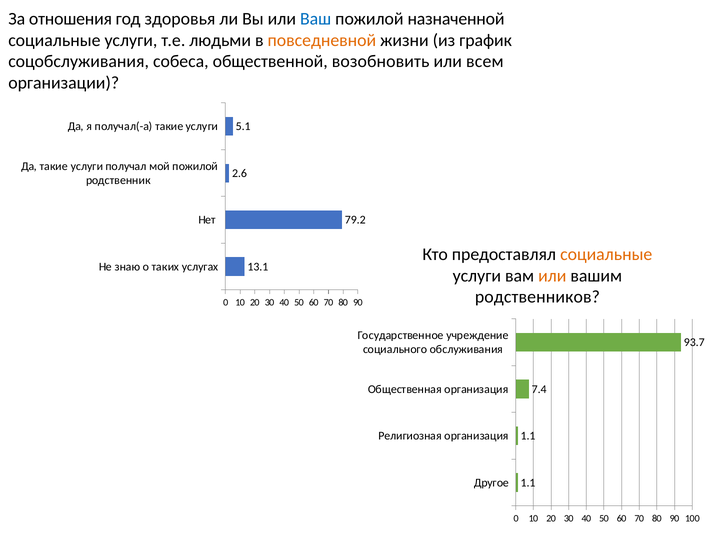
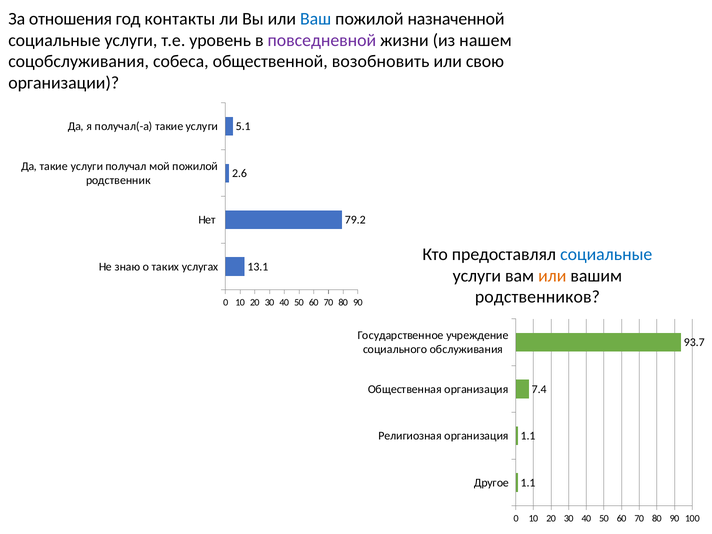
здоровья: здоровья -> контакты (180, 19)
людьми: людьми -> уровень (220, 40)
повседневной colour: orange -> purple (322, 40)
график: график -> нашем (485, 40)
всем: всем -> свою (485, 62)
социальные colour: orange -> blue (606, 254)
